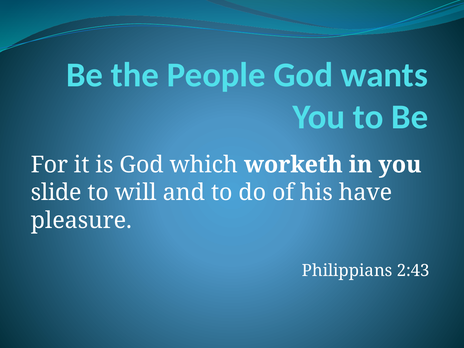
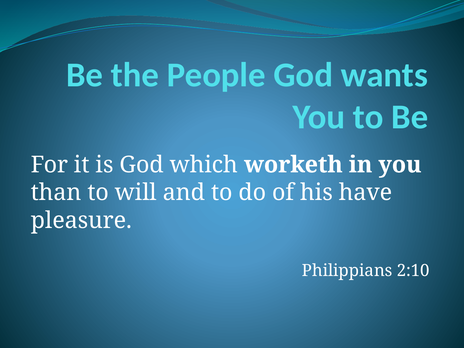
slide: slide -> than (56, 193)
2:43: 2:43 -> 2:10 (413, 271)
